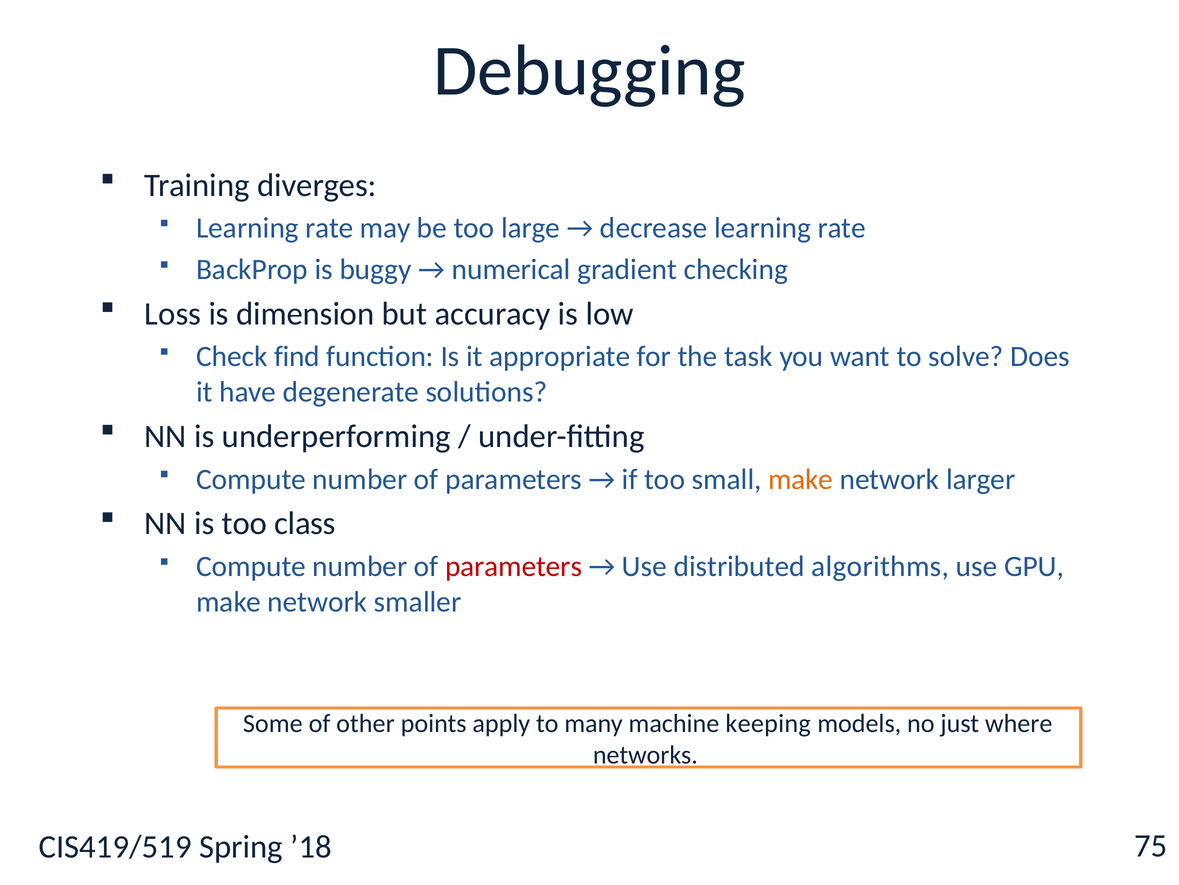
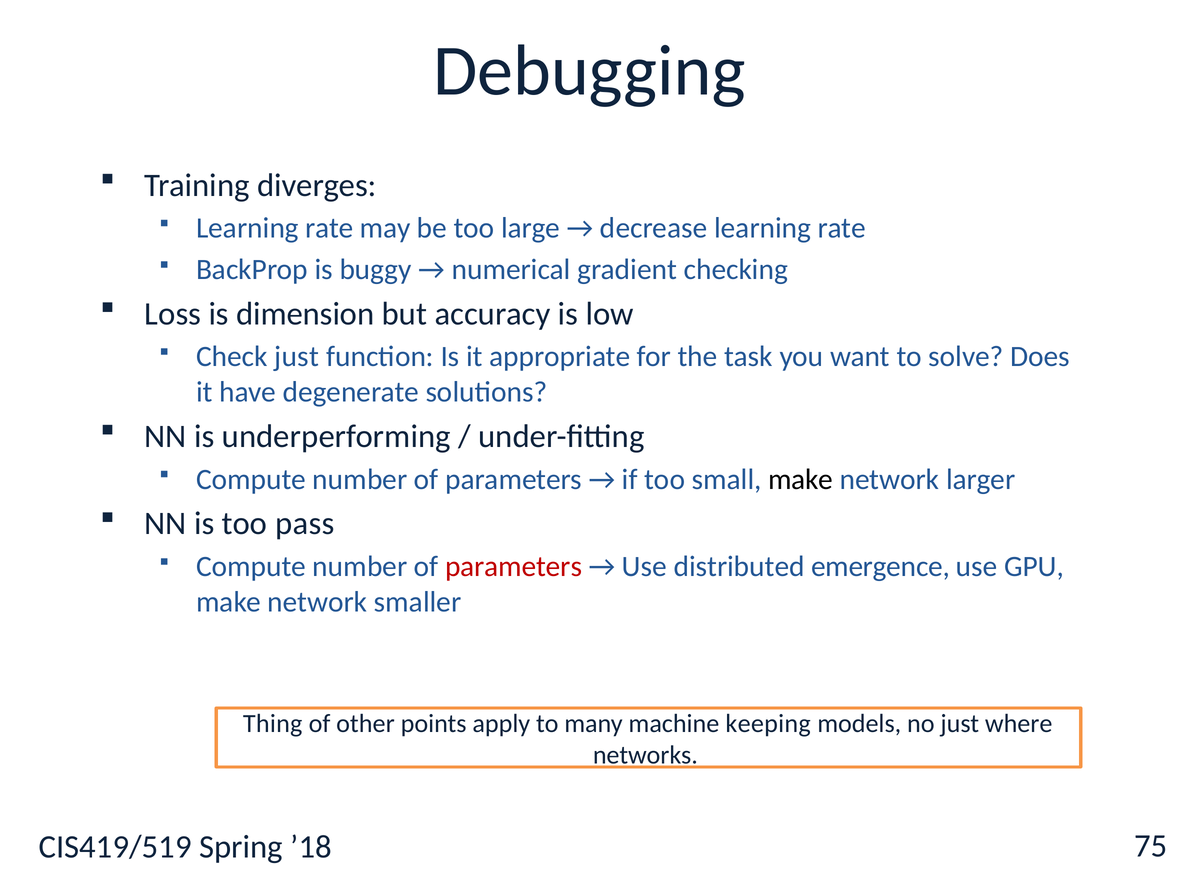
Check find: find -> just (297, 356)
make colour: orange -> black (801, 479)
class: class -> pass (305, 523)
algorithms: algorithms -> emergence (880, 566)
Some: Some -> Thing (273, 723)
